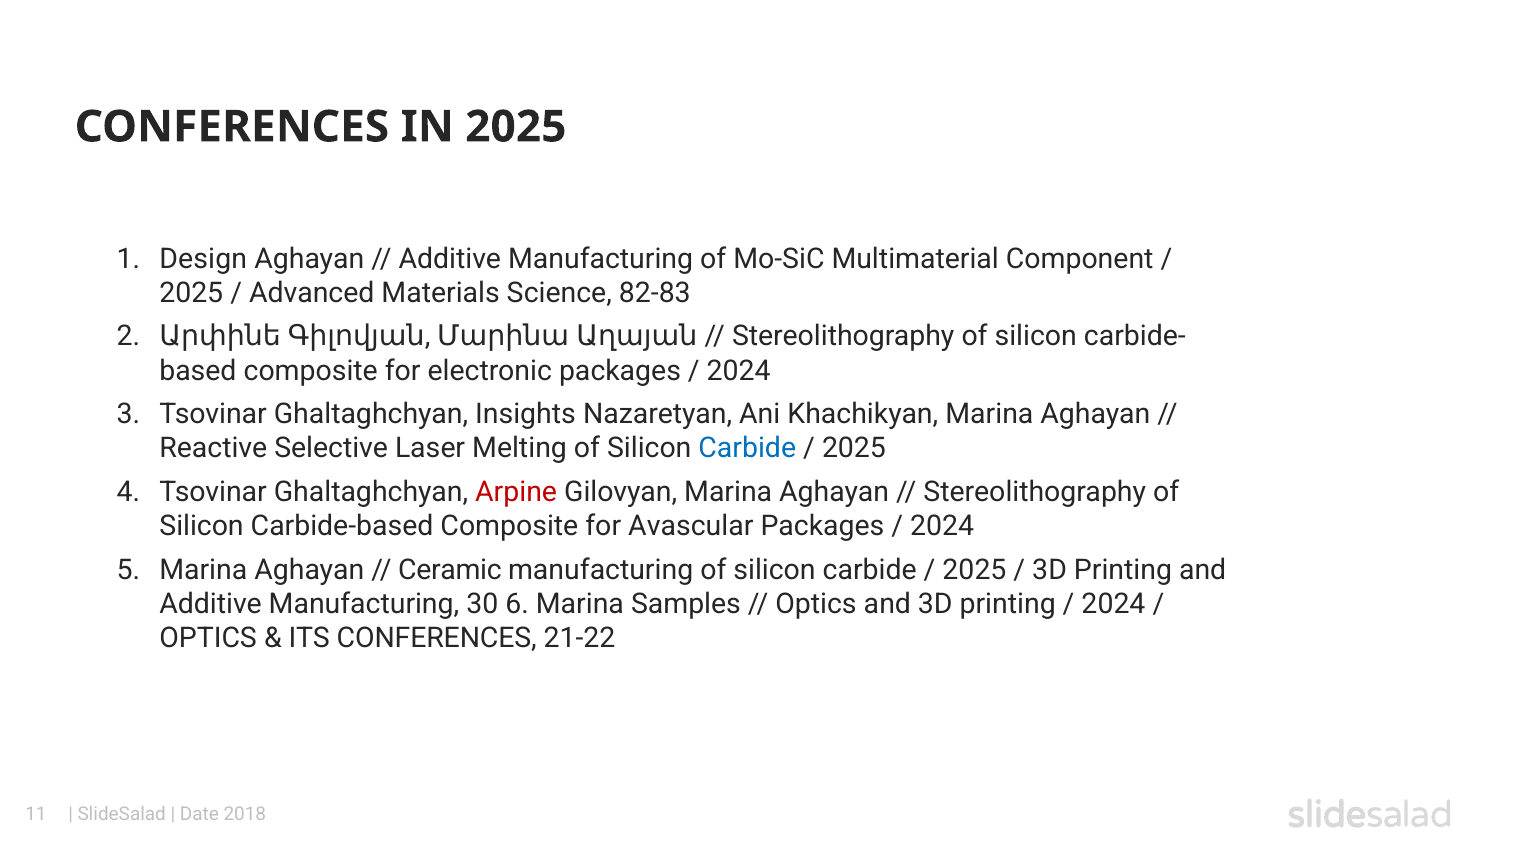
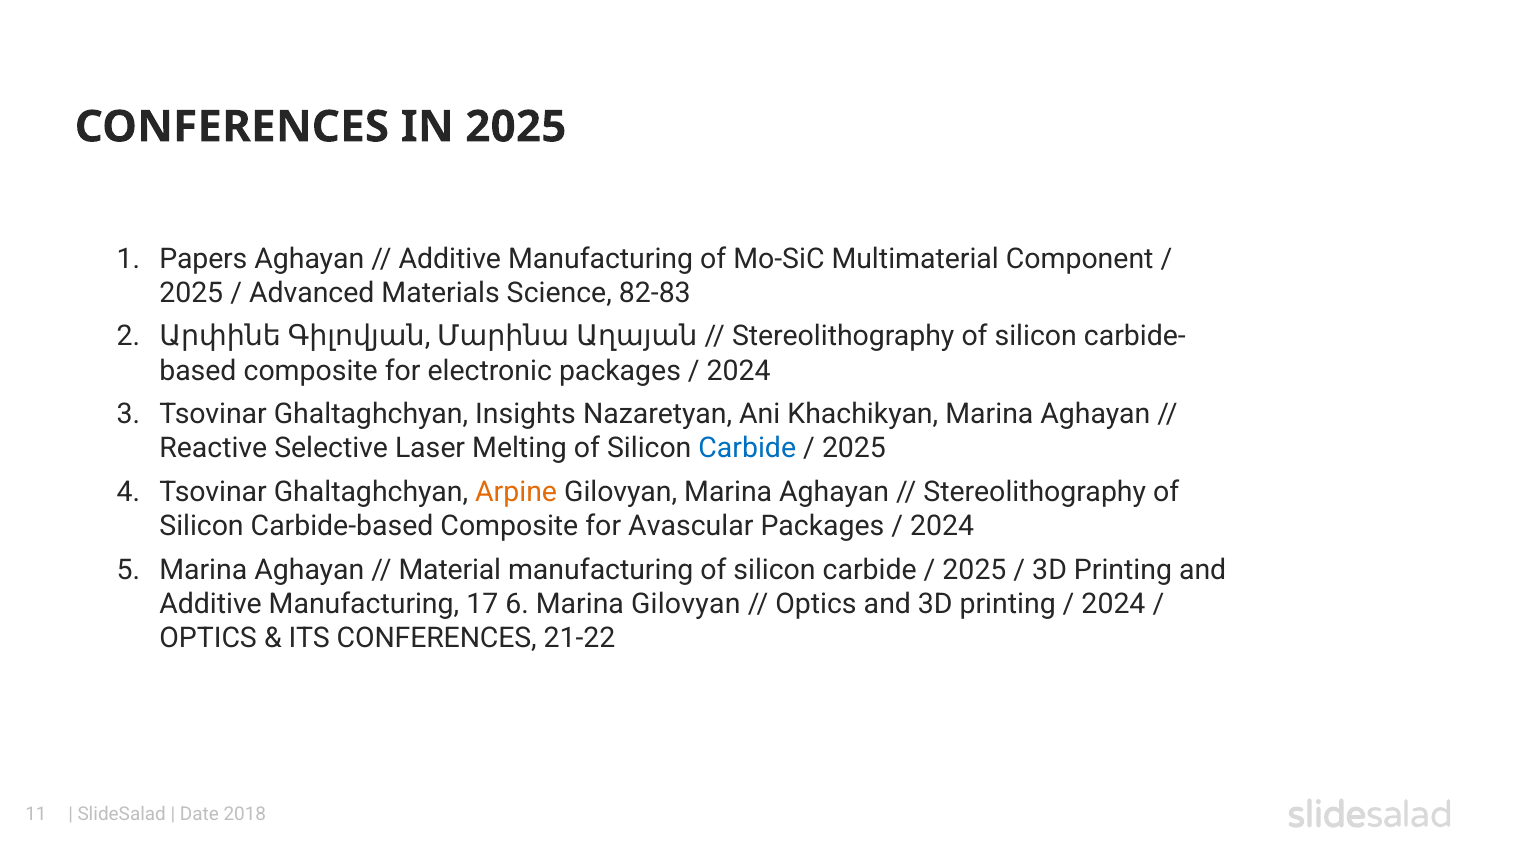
Design: Design -> Papers (203, 259)
Arpine colour: red -> orange (516, 492)
Ceramic: Ceramic -> Material (450, 570)
30: 30 -> 17 (482, 604)
Marina Samples: Samples -> Gilovyan (686, 604)
